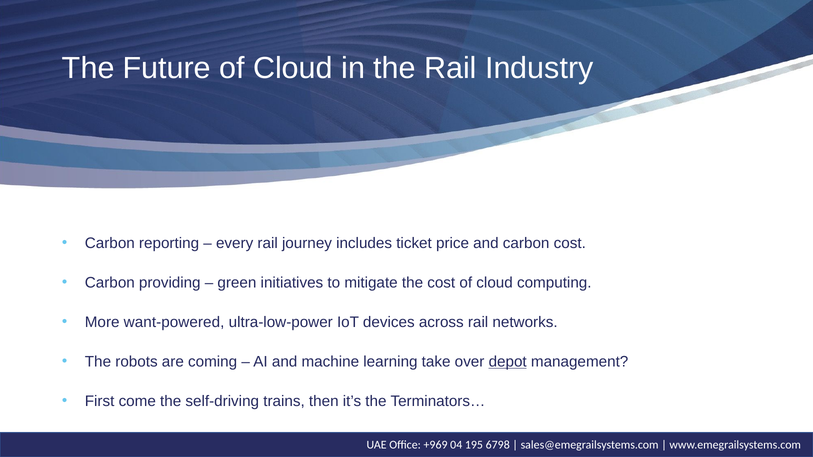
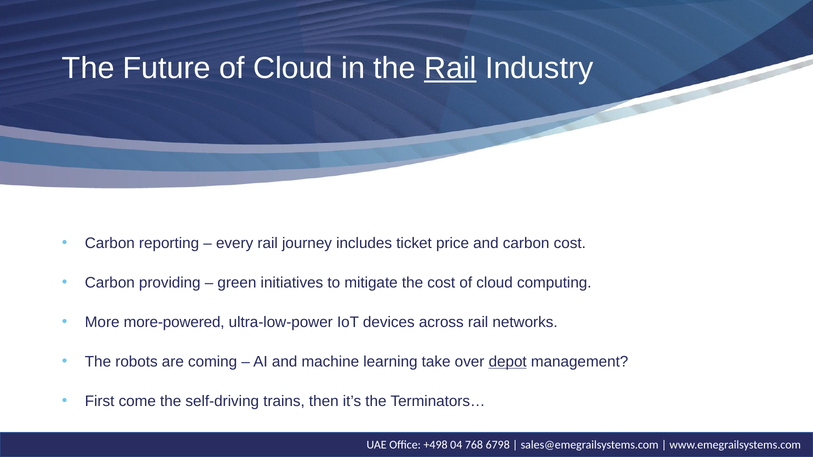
Rail underline: none -> present (450, 68)
want-powered: want-powered -> more-powered (174, 322)
+969: +969 -> +498 (436, 445)
195: 195 -> 768 (474, 445)
